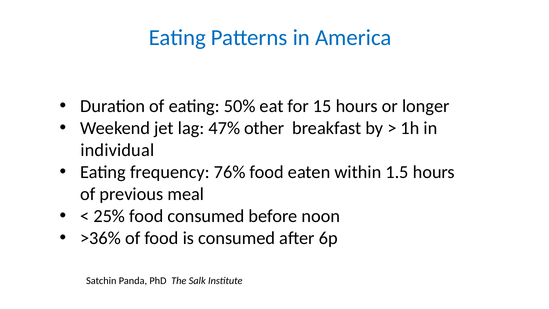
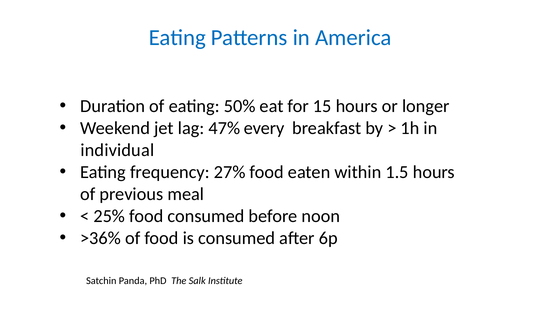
other: other -> every (264, 128)
76%: 76% -> 27% (230, 172)
